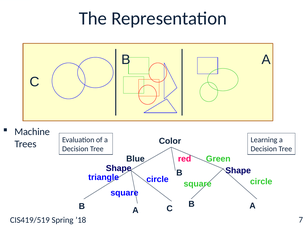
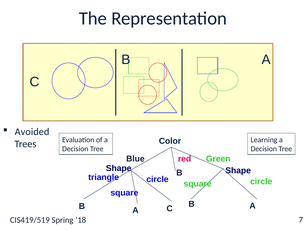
Machine: Machine -> Avoided (32, 132)
